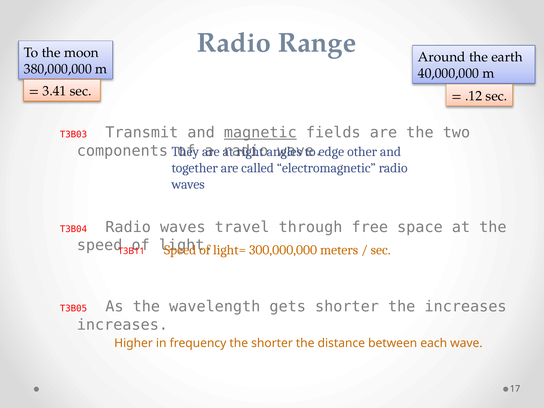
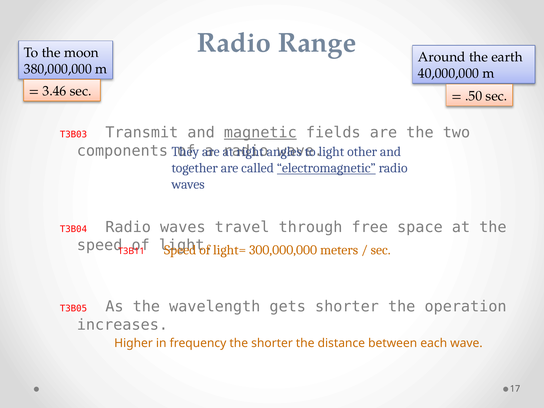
3.41: 3.41 -> 3.46 (55, 91)
.12: .12 -> .50 (474, 96)
edge: edge -> light (331, 152)
electromagnetic underline: none -> present (326, 168)
the increases: increases -> operation (466, 307)
